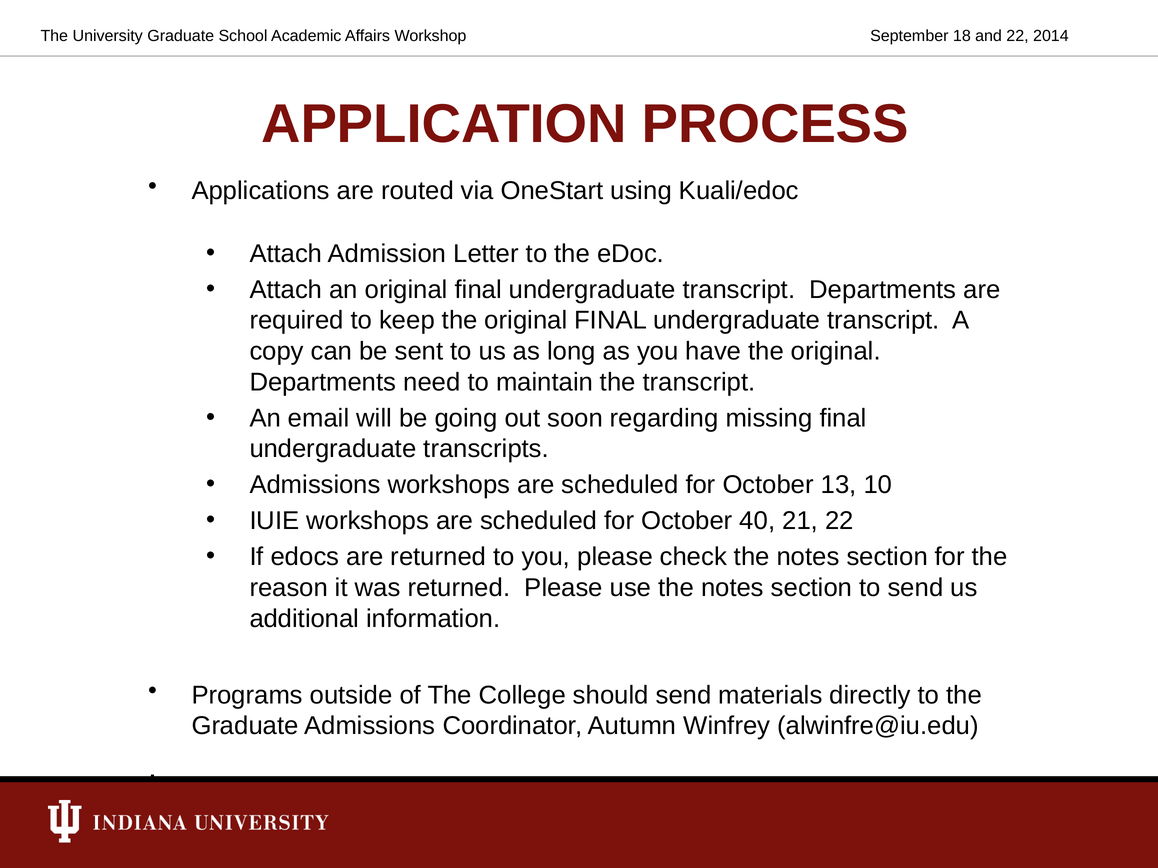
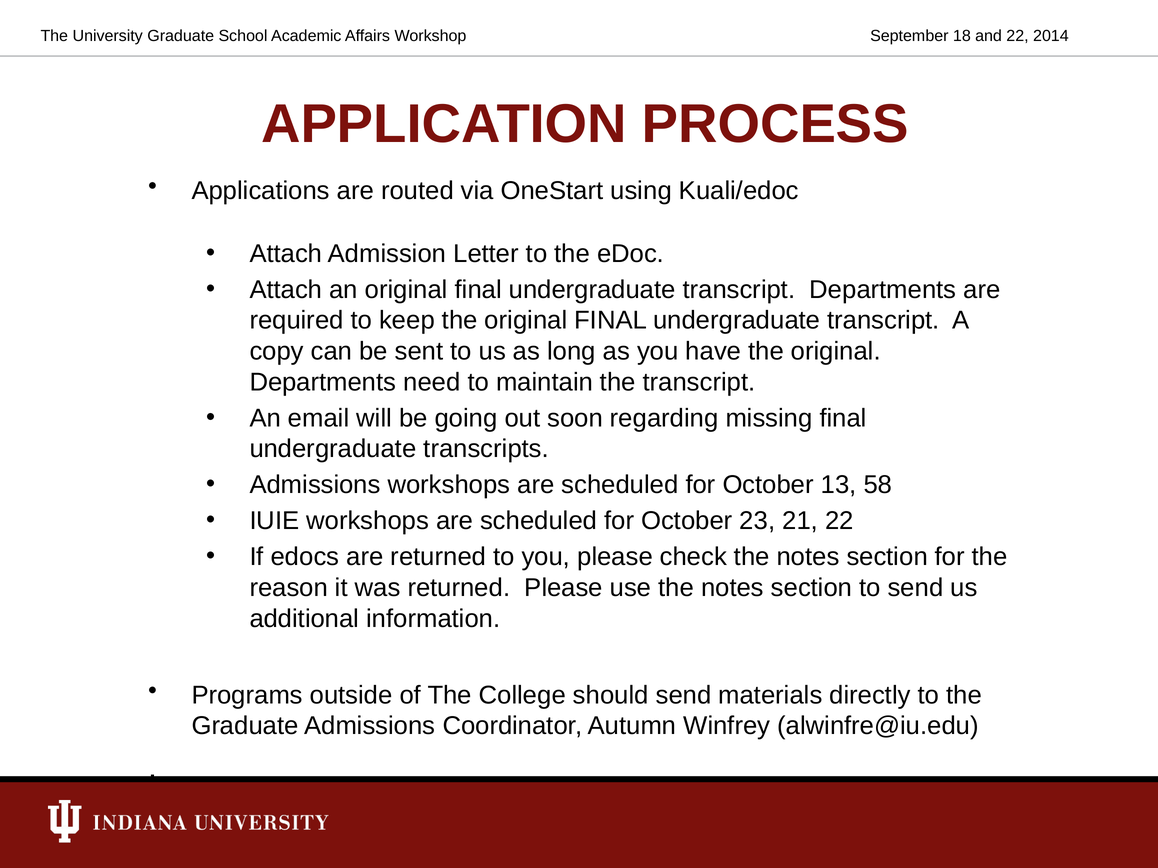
10: 10 -> 58 (878, 485)
40: 40 -> 23 (757, 521)
